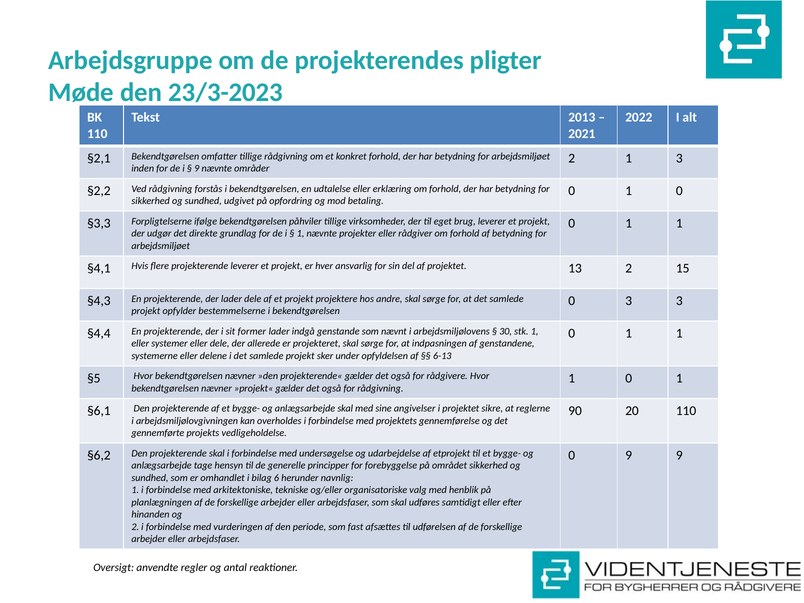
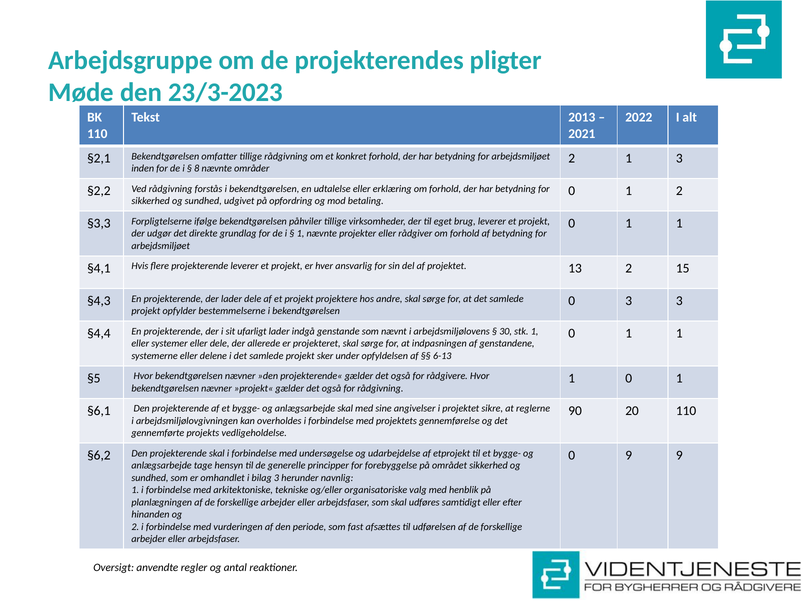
9: 9 -> 8 (197, 168)
0 1 0: 0 -> 2 (679, 191)
former: former -> ufarligt (252, 331)
bilag 6: 6 -> 3 (277, 478)
